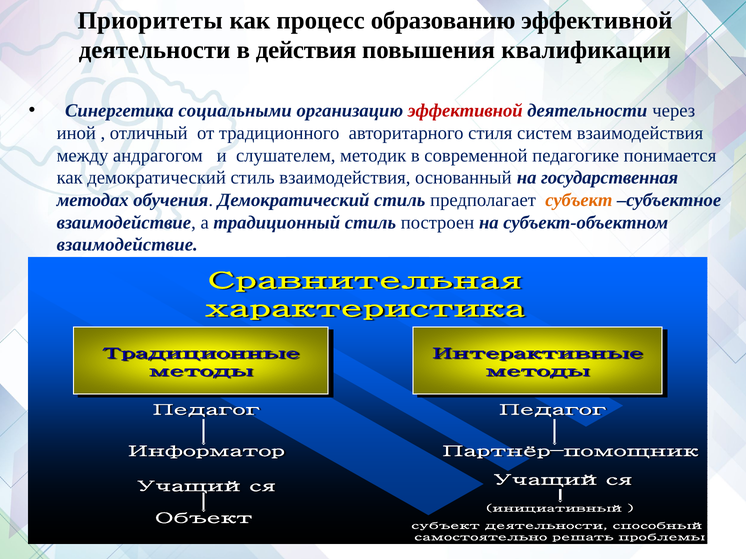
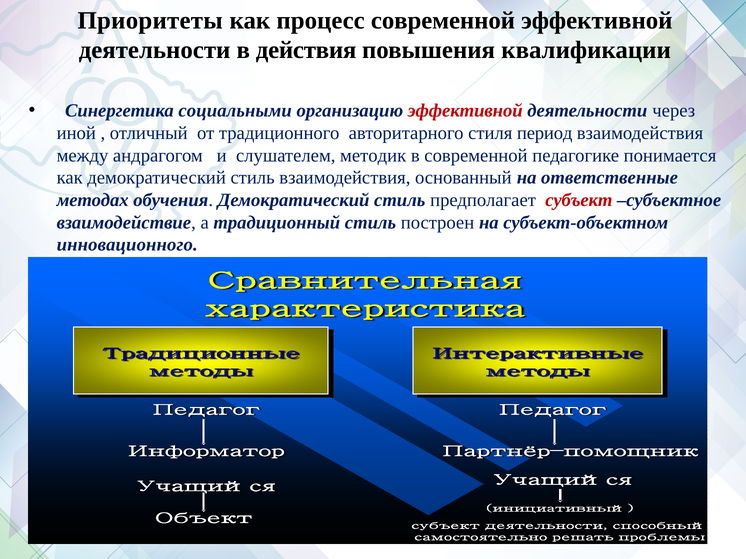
процесс образованию: образованию -> современной (443, 20)
систем: систем -> период (545, 133)
государственная: государственная -> ответственные (610, 178)
субъект colour: orange -> red (579, 200)
взаимодействие: взаимодействие -> инновационного (127, 245)
